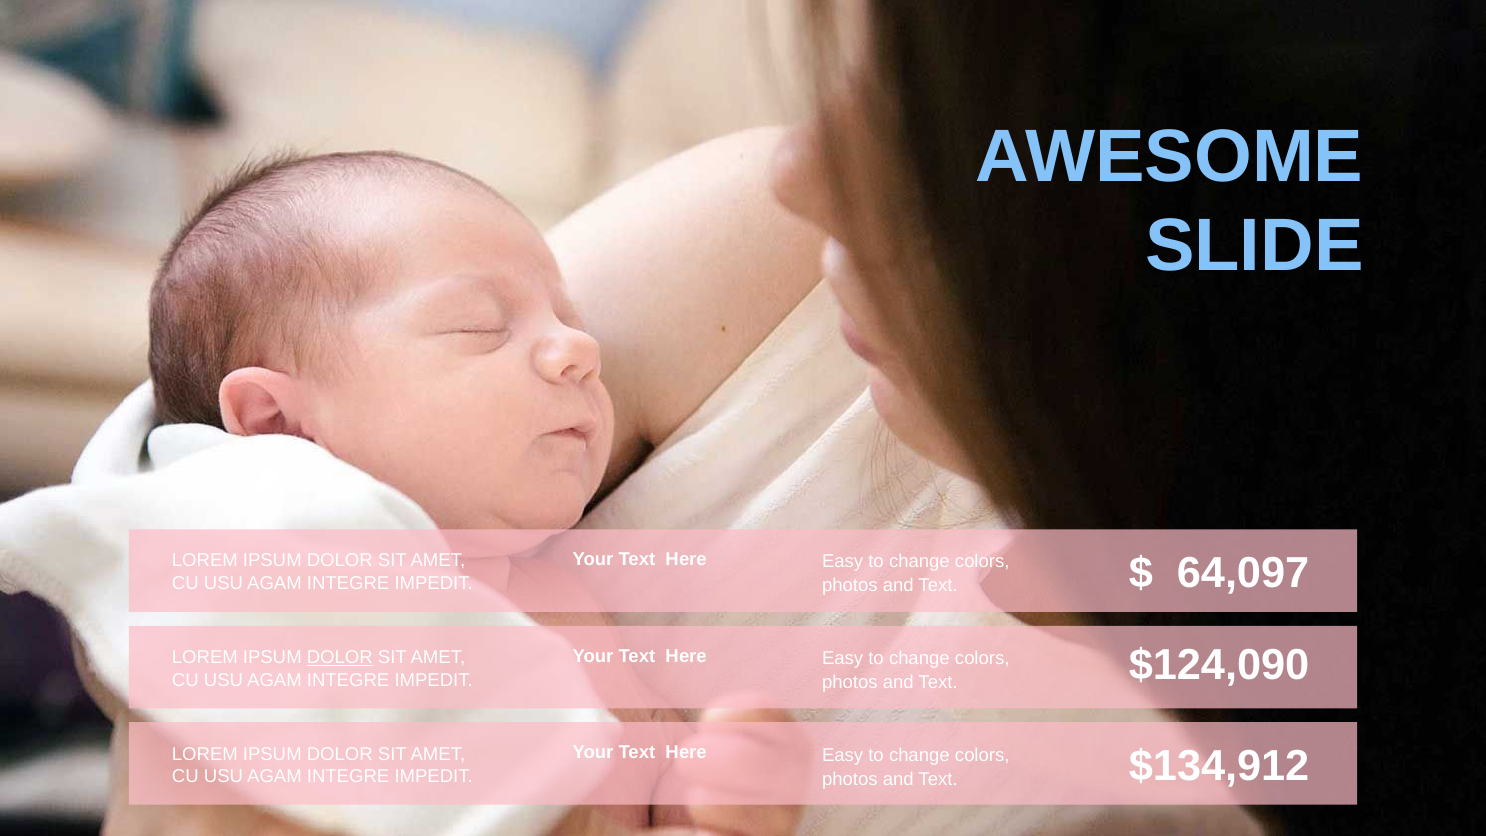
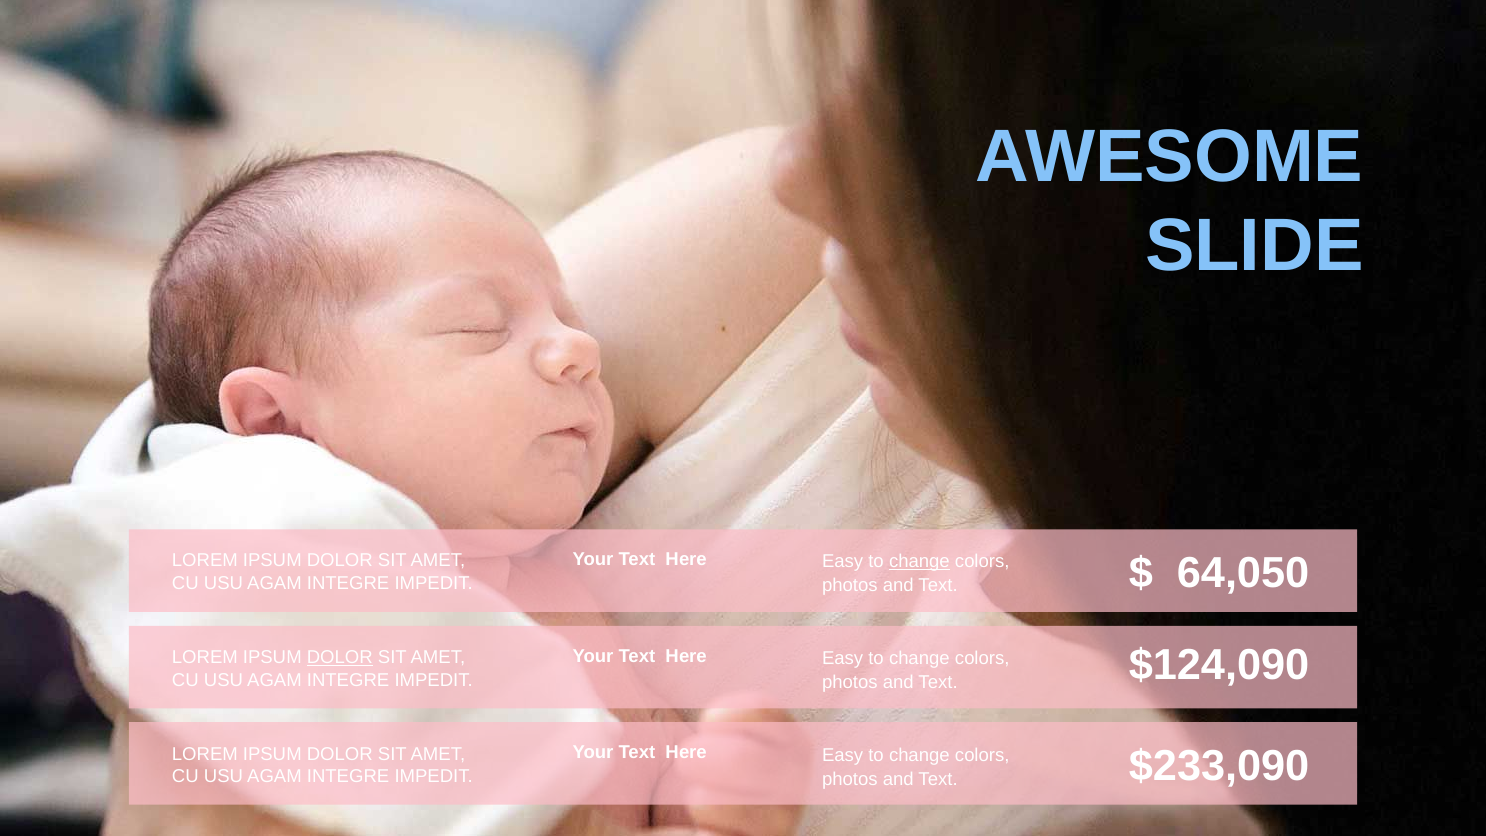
change underline: none -> present (919, 561)
64,097: 64,097 -> 64,050 (1243, 573)
$134,912: $134,912 -> $233,090 (1219, 766)
